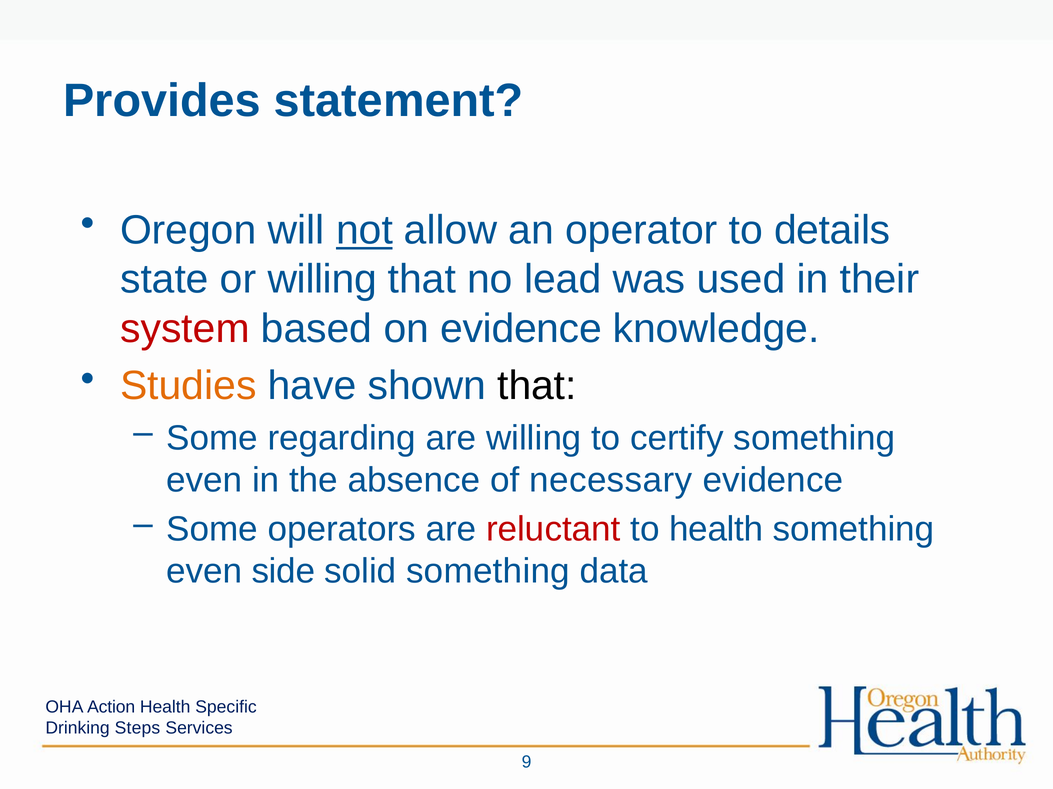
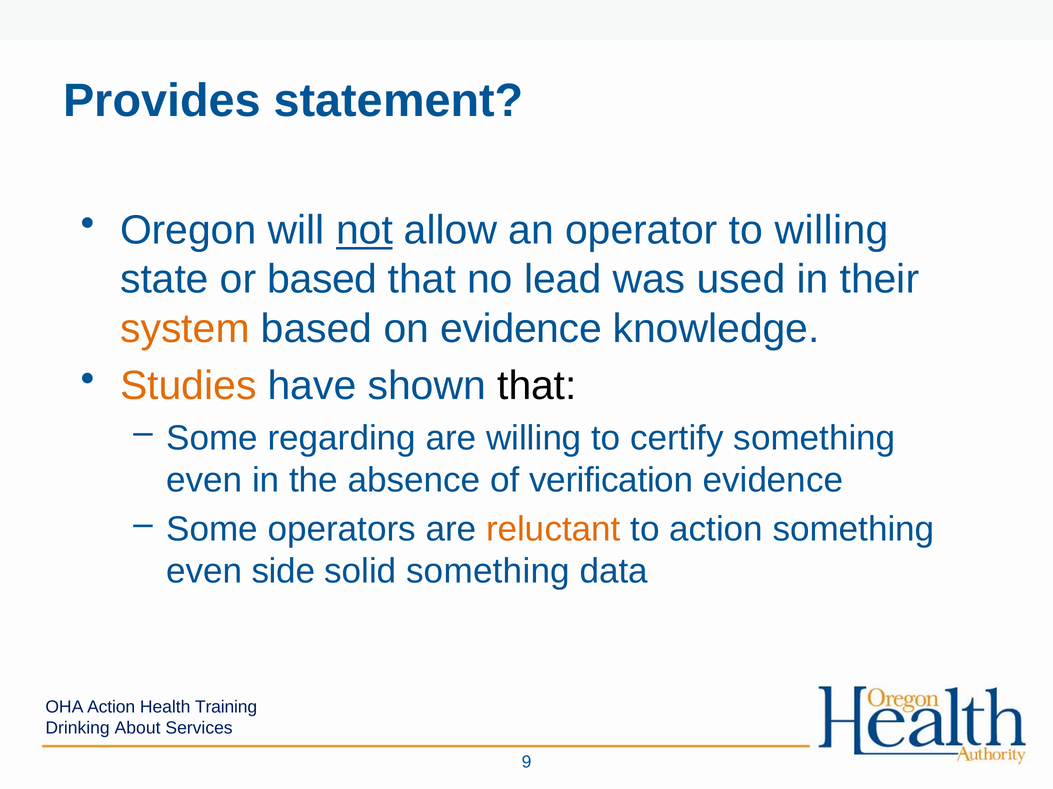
to details: details -> willing (832, 230)
or willing: willing -> based (322, 280)
system colour: red -> orange (185, 329)
necessary: necessary -> verification (611, 481)
reluctant colour: red -> orange (553, 530)
to health: health -> action (716, 530)
Specific: Specific -> Training (226, 708)
Steps: Steps -> About (138, 729)
